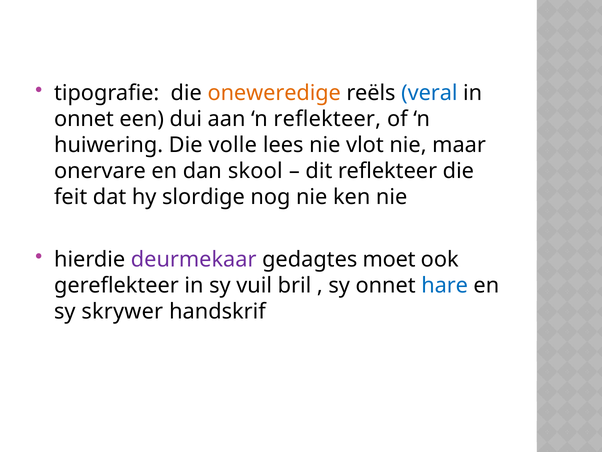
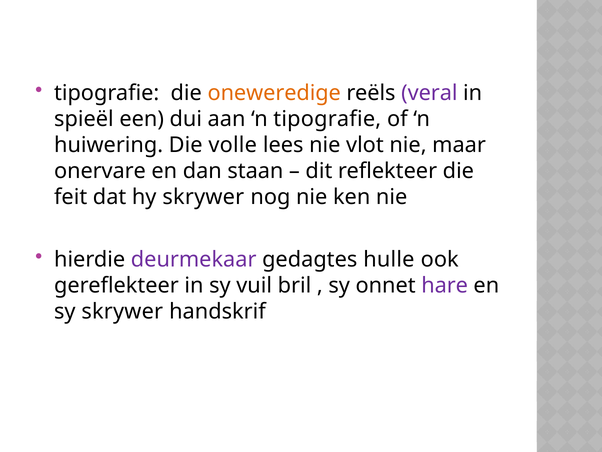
veral colour: blue -> purple (429, 93)
onnet: onnet -> spieël (84, 119)
n reflekteer: reflekteer -> tipografie (327, 119)
skool: skool -> staan (255, 171)
hy slordige: slordige -> skrywer (203, 197)
moet: moet -> hulle (389, 259)
hare colour: blue -> purple (445, 285)
